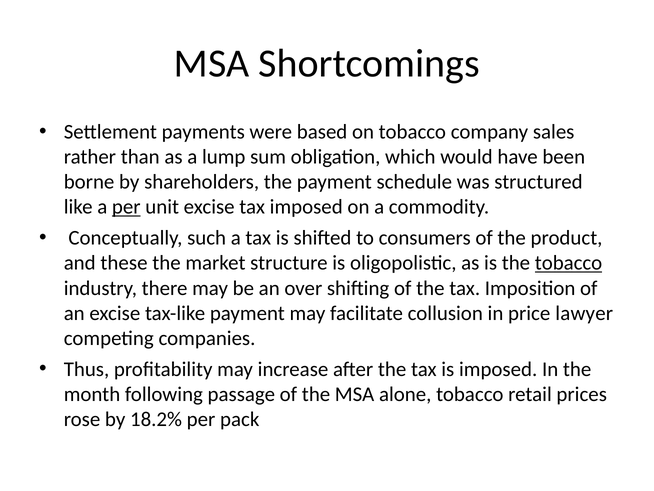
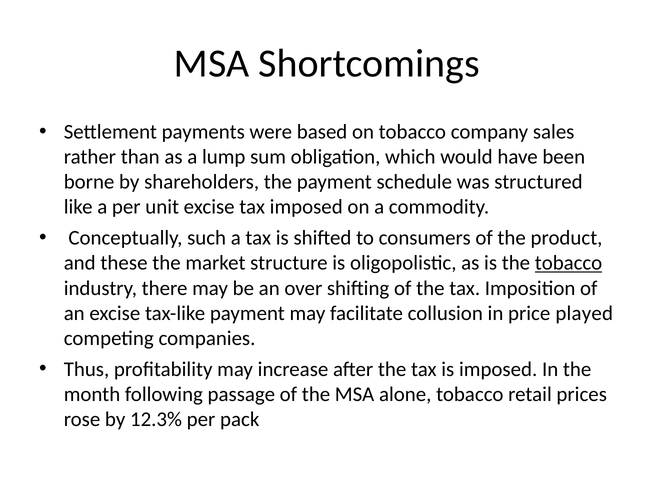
per underline: present -> none (126, 207)
lawyer: lawyer -> played (584, 313)
18.2%: 18.2% -> 12.3% (156, 419)
